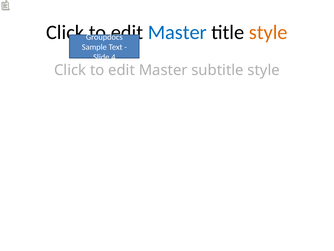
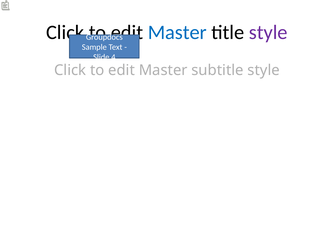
style colour: orange -> purple (268, 32)
